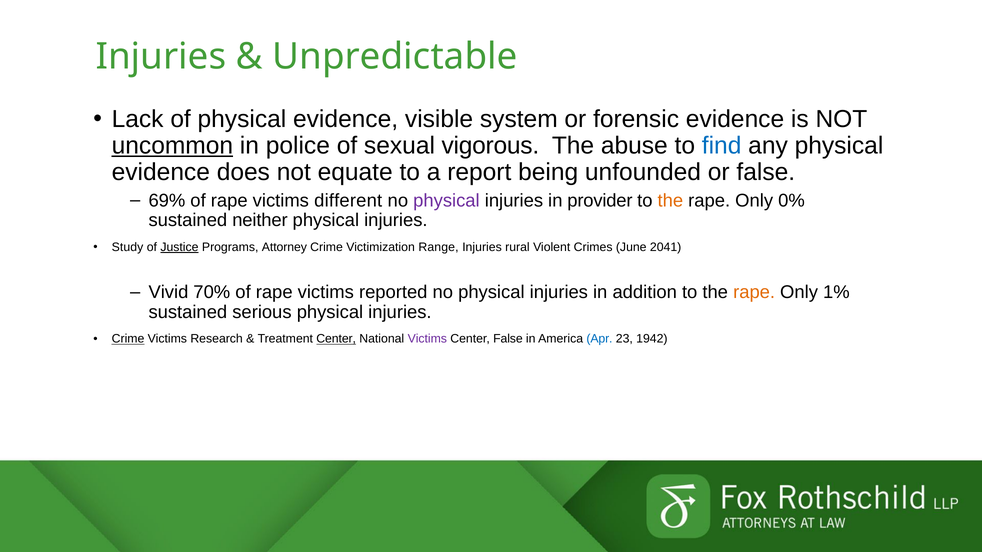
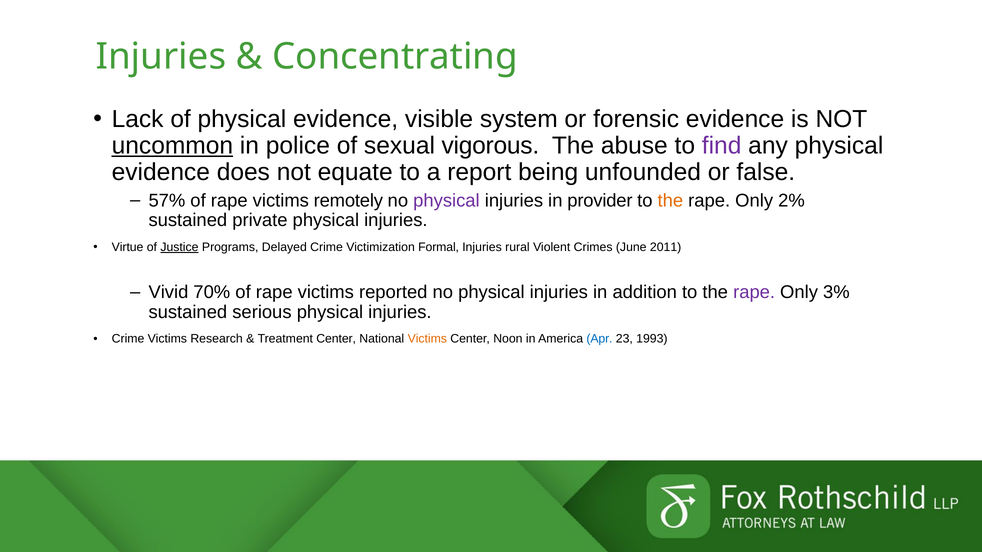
Unpredictable: Unpredictable -> Concentrating (395, 57)
find colour: blue -> purple (722, 146)
69%: 69% -> 57% (167, 201)
different: different -> remotely (348, 201)
0%: 0% -> 2% (792, 201)
neither: neither -> private (260, 220)
Study: Study -> Virtue (128, 247)
Attorney: Attorney -> Delayed (284, 247)
Range: Range -> Formal (439, 247)
2041: 2041 -> 2011 (666, 247)
rape colour: orange -> purple (754, 292)
1%: 1% -> 3% (836, 292)
Crime underline: present -> none (128, 339)
Center underline: present -> none (336, 339)
Victims colour: purple -> orange (427, 339)
Center False: False -> Noon (508, 339)
1942: 1942 -> 1993 (652, 339)
